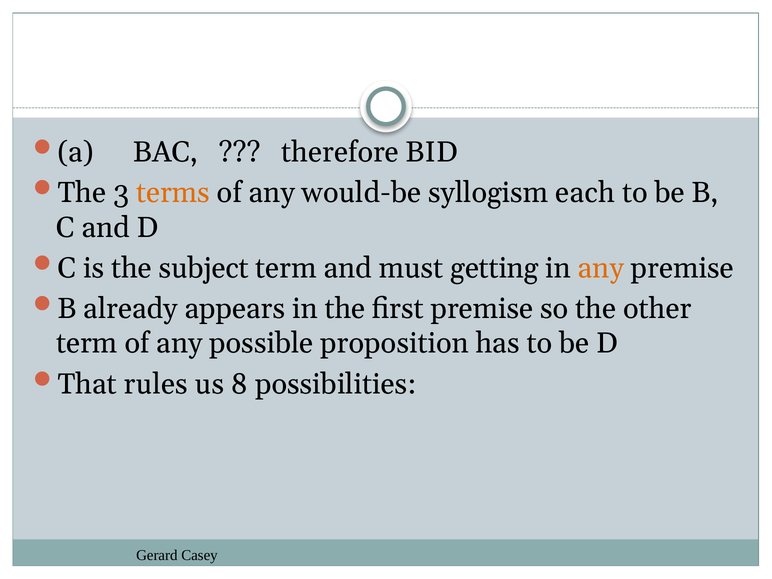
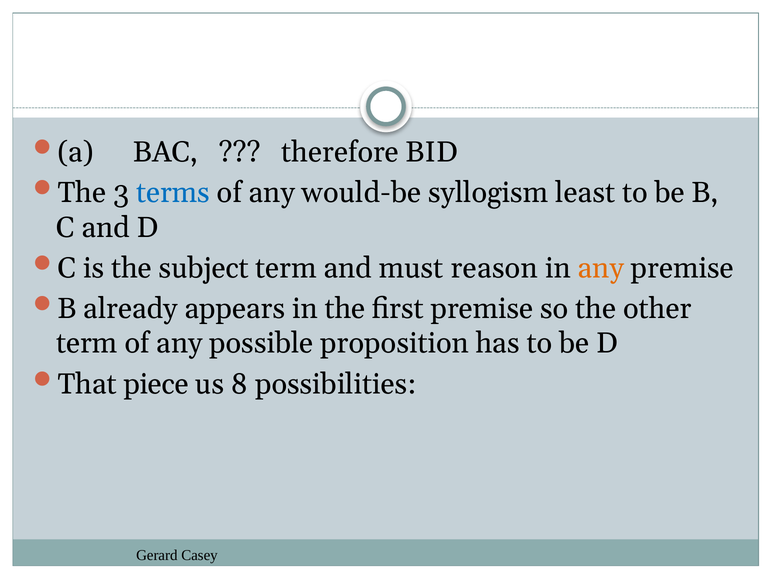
terms colour: orange -> blue (173, 193)
each: each -> least (585, 193)
getting: getting -> reason (494, 268)
rules: rules -> piece (156, 384)
